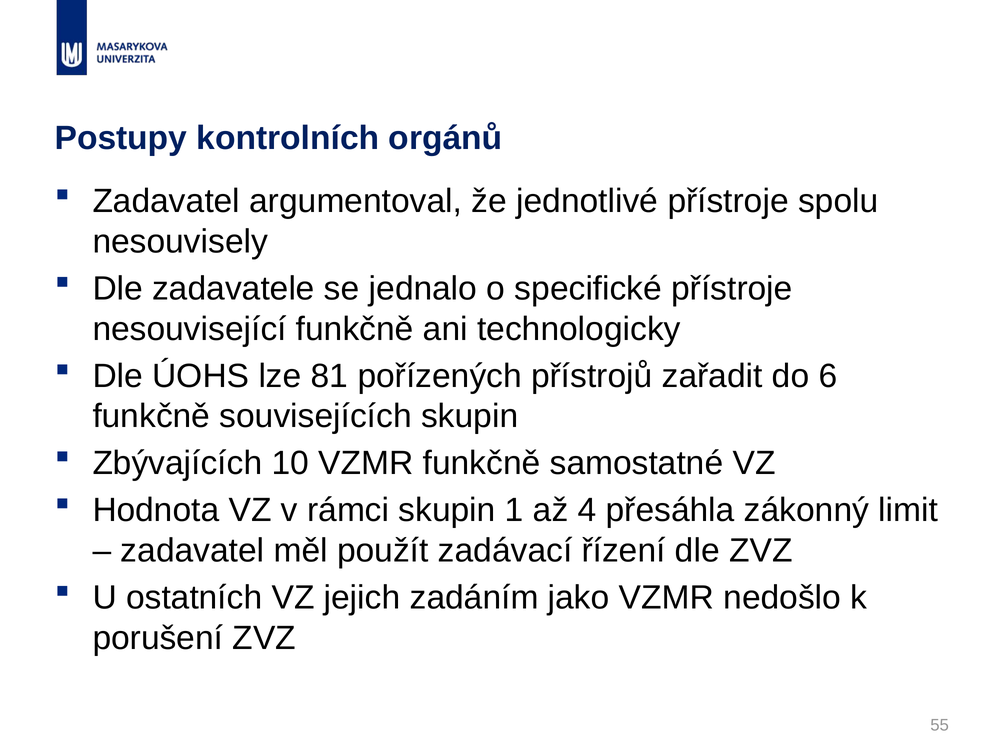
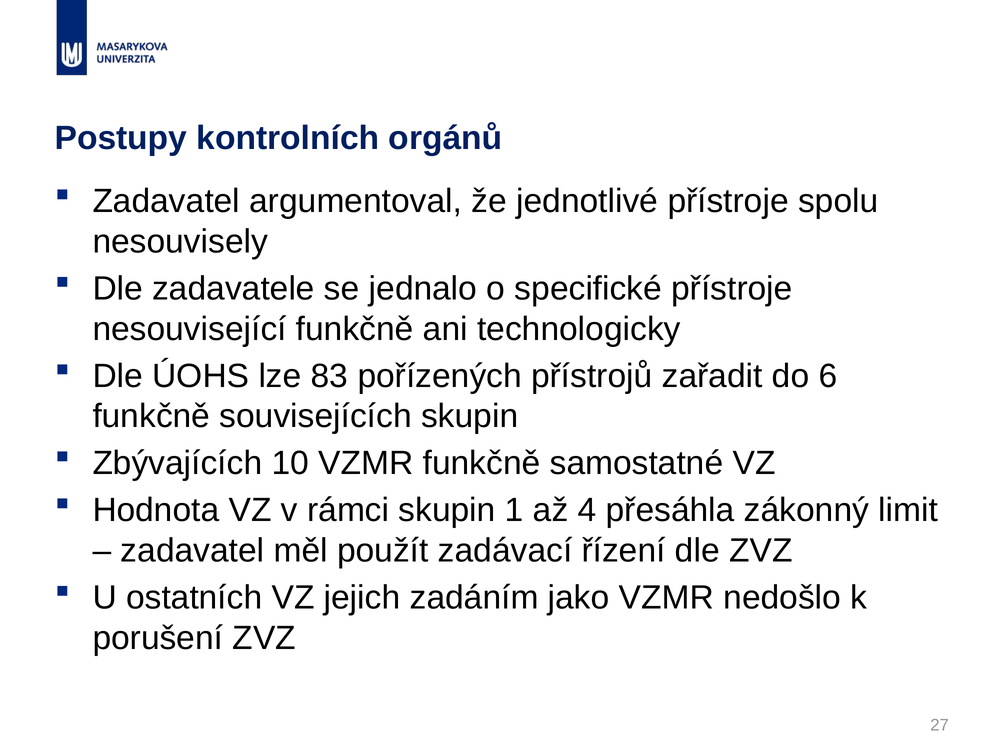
81: 81 -> 83 (330, 376)
55: 55 -> 27 (940, 725)
